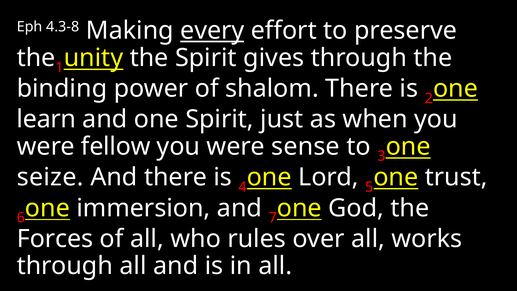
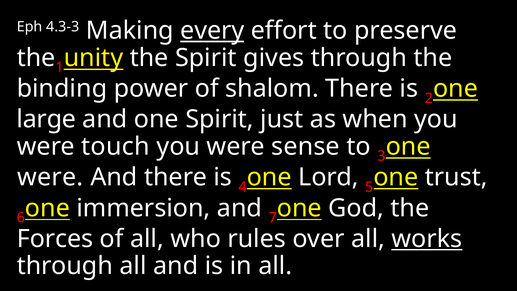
4.3-8: 4.3-8 -> 4.3-3 (63, 27)
learn: learn -> large (46, 119)
fellow: fellow -> touch (115, 146)
seize: seize -> were (50, 177)
works underline: none -> present (427, 239)
